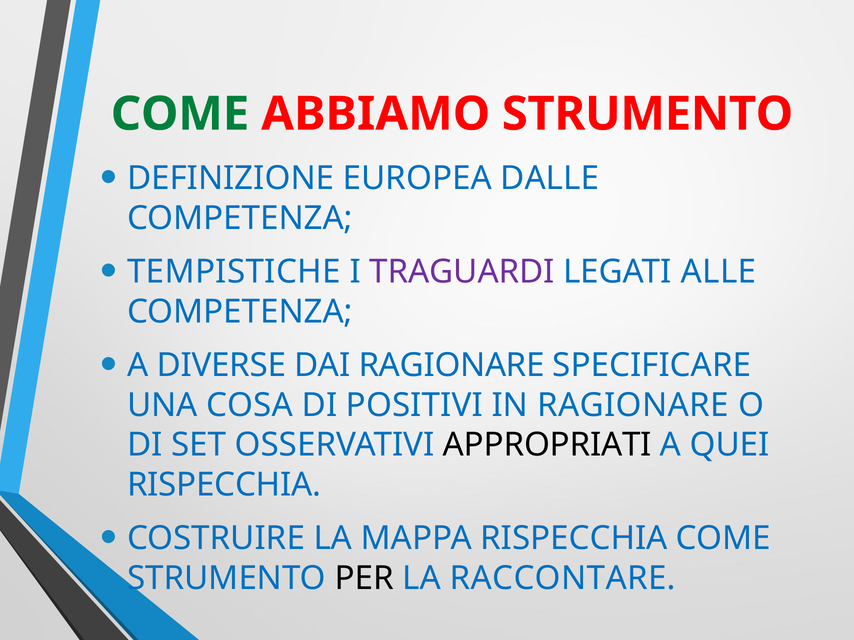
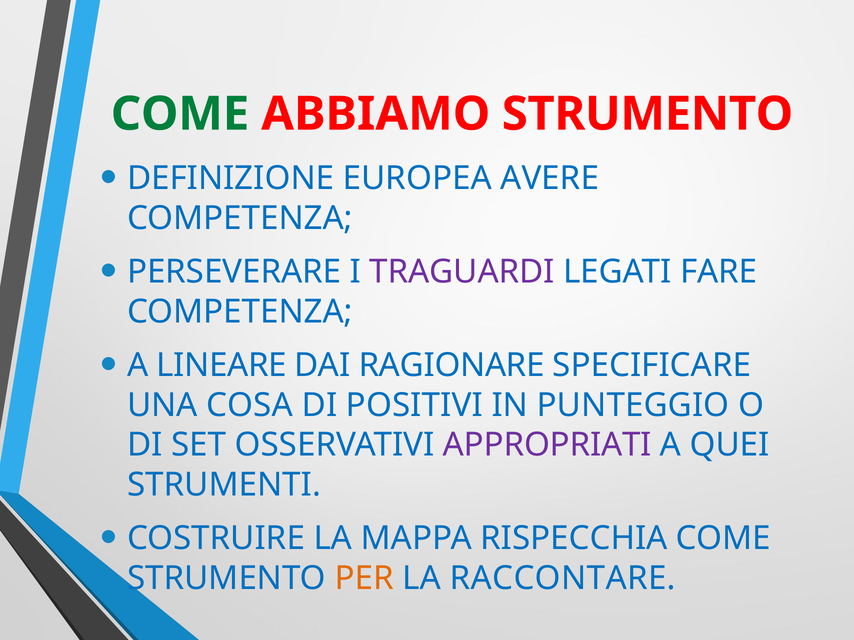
DALLE: DALLE -> AVERE (550, 179)
TEMPISTICHE: TEMPISTICHE -> PERSEVERARE (234, 272)
ALLE: ALLE -> FARE (719, 272)
DIVERSE: DIVERSE -> LINEARE (221, 366)
IN RAGIONARE: RAGIONARE -> PUNTEGGIO (633, 406)
APPROPRIATI colour: black -> purple (547, 445)
RISPECCHIA: RISPECCHIA -> STRUMENTI (224, 485)
PER colour: black -> orange (364, 579)
